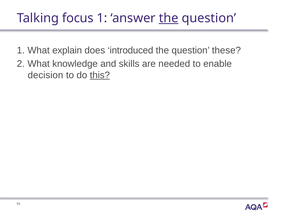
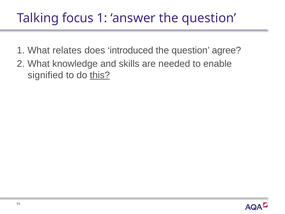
the underline: present -> none (169, 18)
explain: explain -> relates (67, 50)
these: these -> agree (226, 50)
decision: decision -> signified (45, 75)
